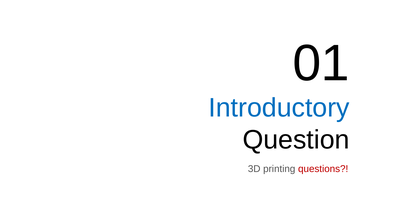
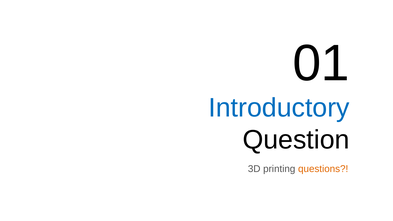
questions colour: red -> orange (323, 169)
